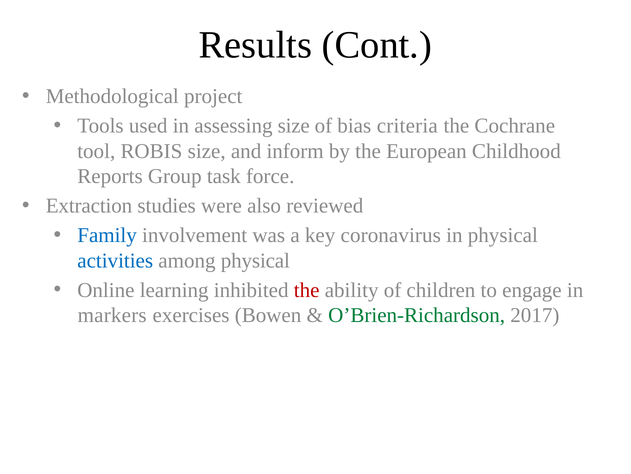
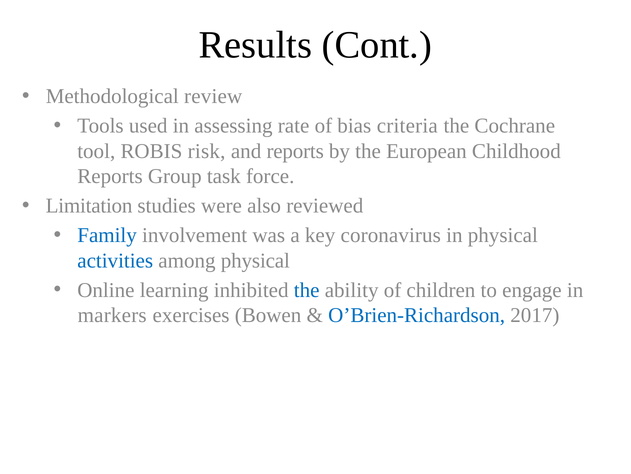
project: project -> review (213, 96)
assessing size: size -> rate (294, 126)
ROBIS size: size -> risk (207, 151)
and inform: inform -> reports (295, 151)
Extraction: Extraction -> Limitation (89, 205)
the colour: red -> blue (307, 290)
O’Brien-Richardson colour: green -> blue (417, 315)
